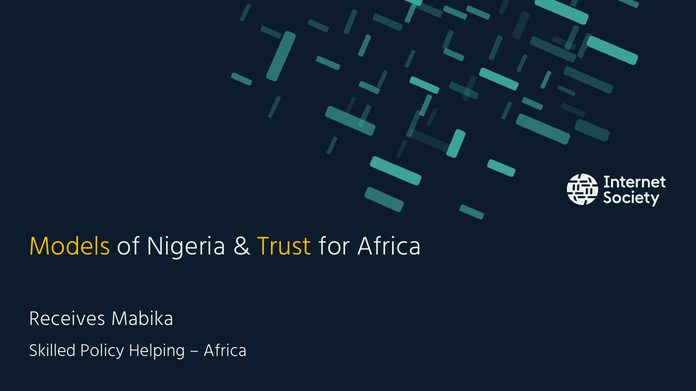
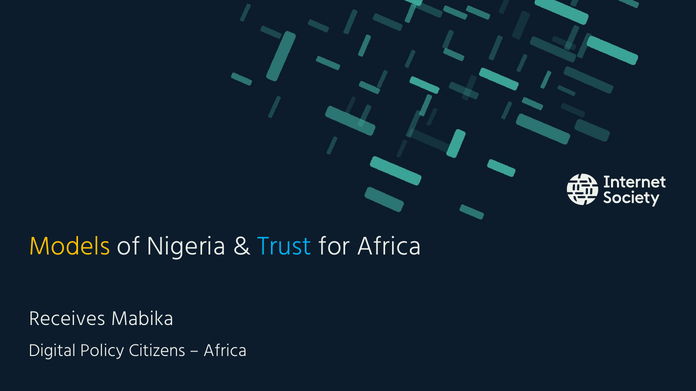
Trust colour: yellow -> light blue (285, 247)
Skilled: Skilled -> Digital (52, 351)
Helping: Helping -> Citizens (157, 351)
